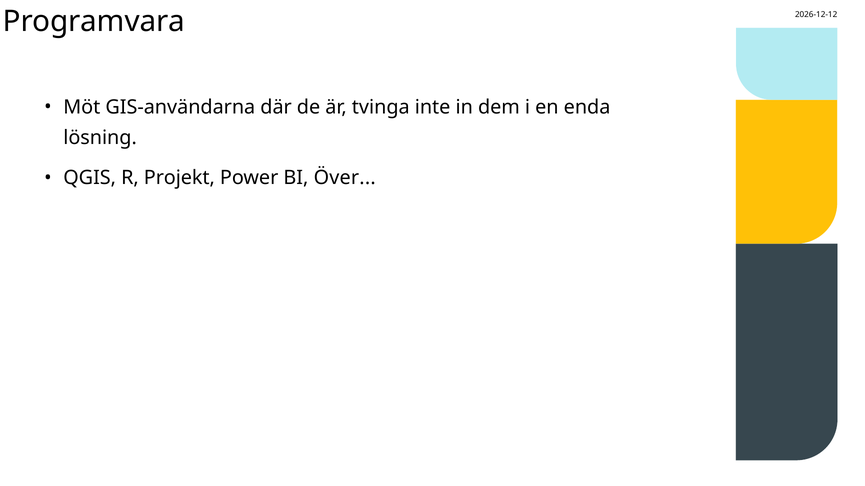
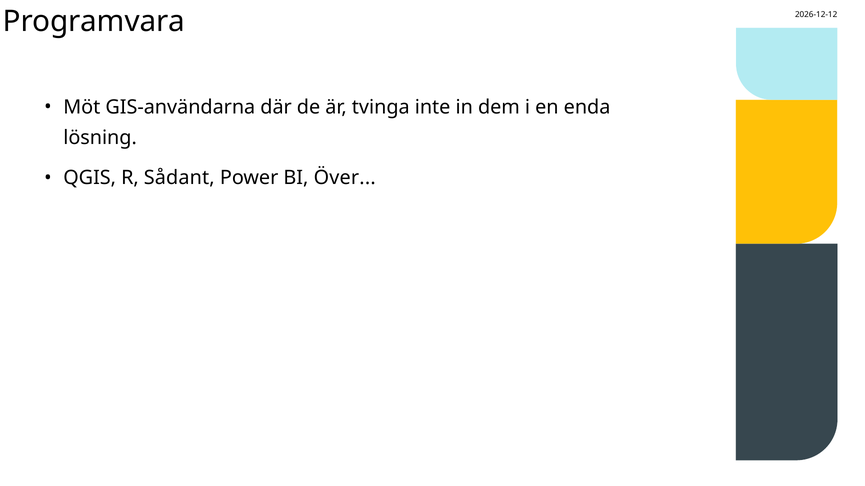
Projekt: Projekt -> Sådant (179, 178)
